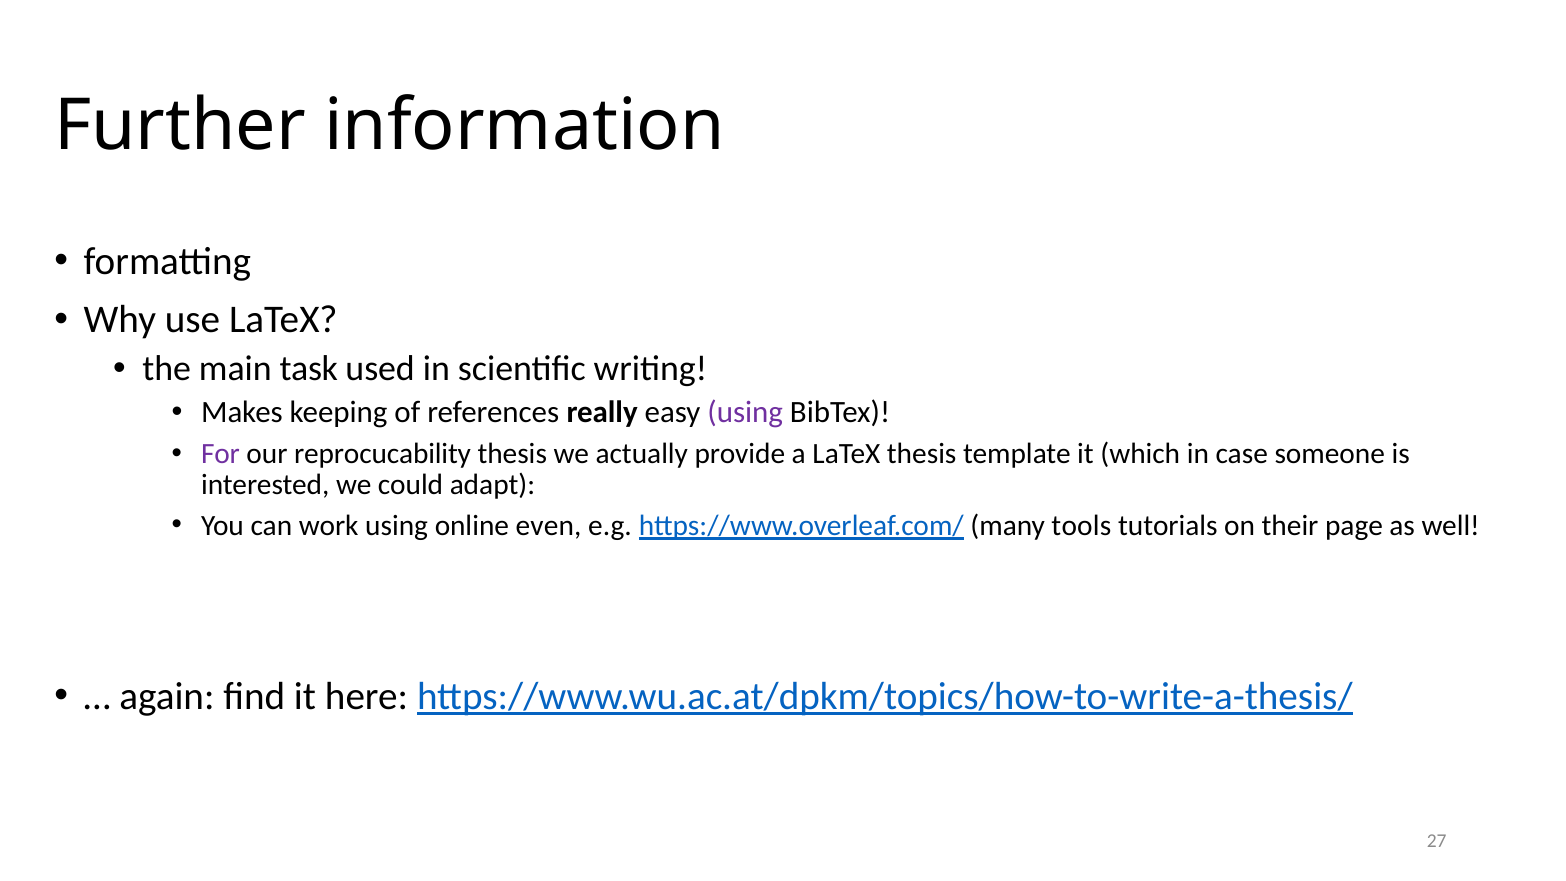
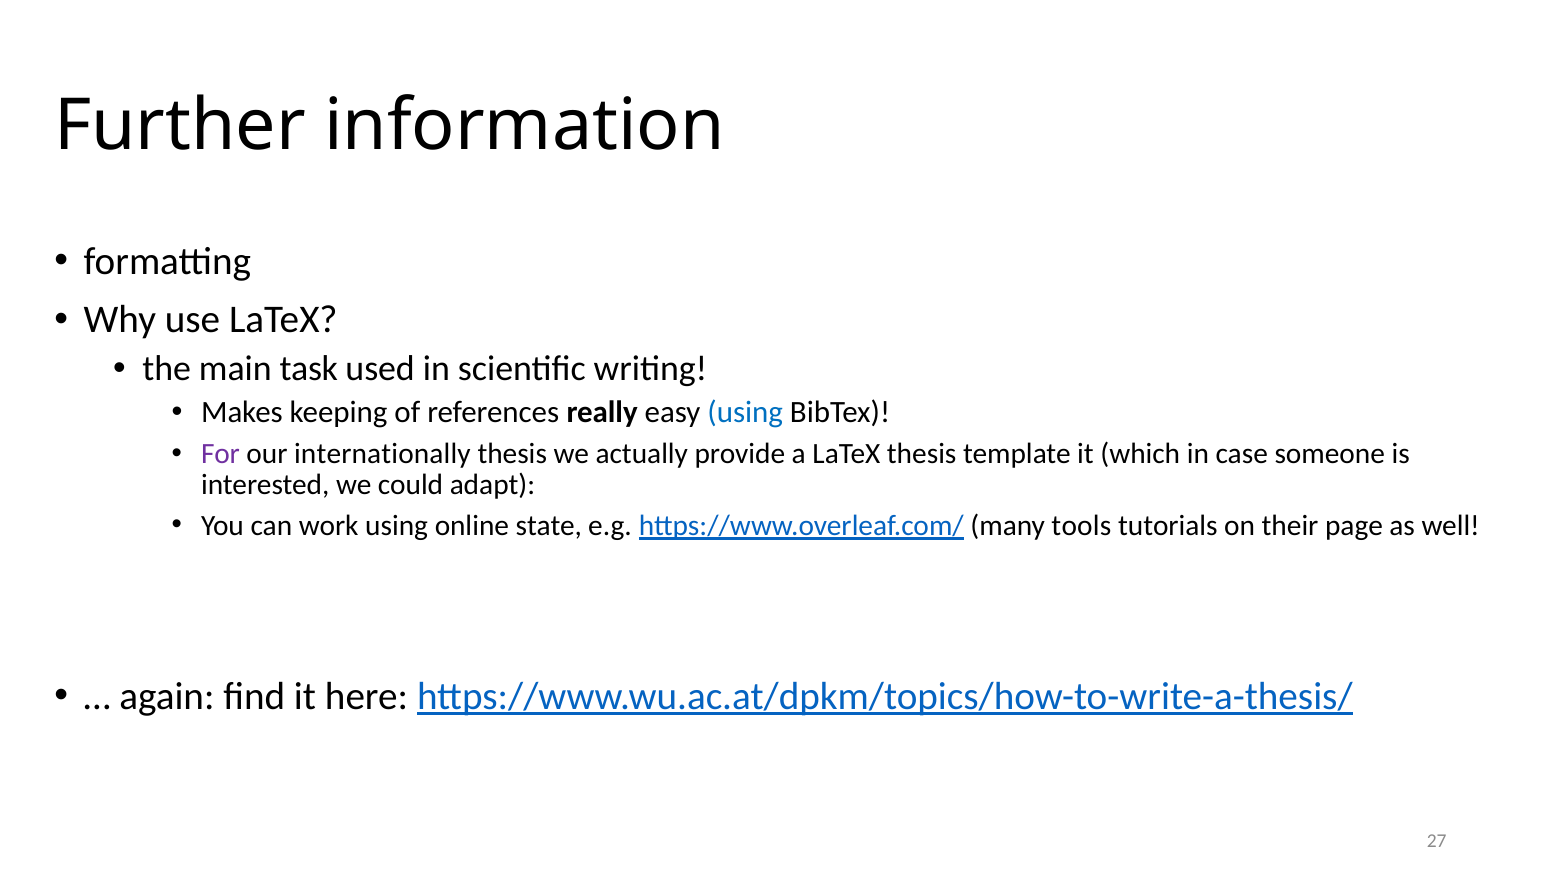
using colour: purple -> blue (745, 413)
reprocucability: reprocucability -> internationally (382, 453)
even: even -> state (549, 525)
